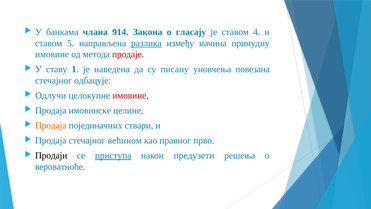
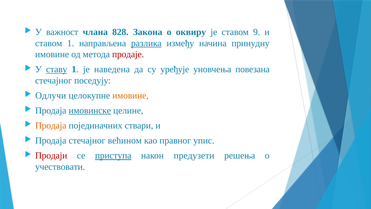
банкама: банкама -> важност (62, 32)
914: 914 -> 828 (120, 32)
гласају: гласају -> оквиру (191, 32)
4: 4 -> 9 (257, 32)
ставом 5: 5 -> 1 (71, 43)
ставу underline: none -> present (57, 69)
писану: писану -> уређује (175, 69)
одбацује: одбацује -> поседују (93, 80)
имовине colour: red -> orange (130, 95)
имовинске underline: none -> present (90, 110)
прво: прво -> упис (204, 140)
Продаји colour: black -> red (51, 155)
вероватноће: вероватноће -> учествовати (60, 167)
